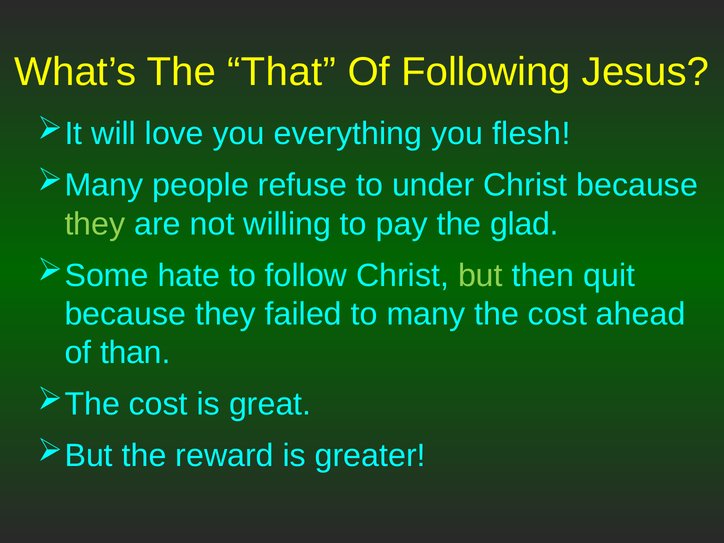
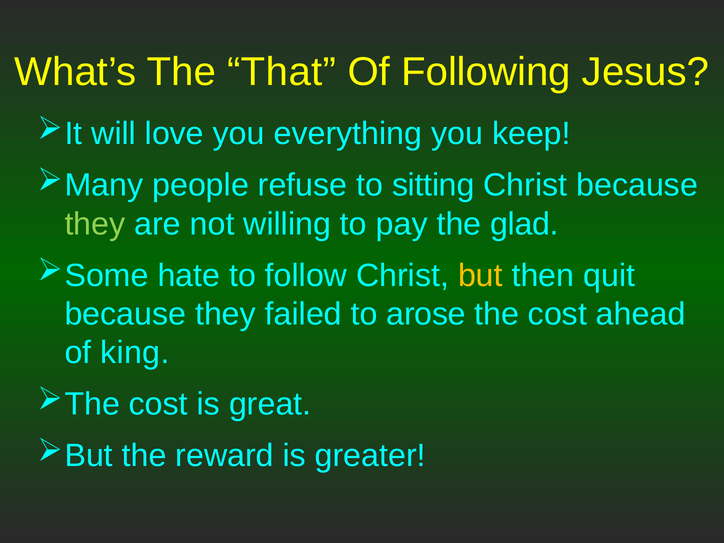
flesh: flesh -> keep (531, 134)
under: under -> sitting (433, 185)
but colour: light green -> yellow (480, 275)
many: many -> arose (426, 314)
than: than -> king (135, 353)
